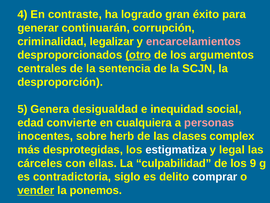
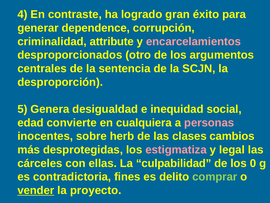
continuarán: continuarán -> dependence (96, 28)
legalizar: legalizar -> attribute (112, 41)
otro underline: present -> none (138, 55)
complex: complex -> cambios (232, 136)
estigmatiza colour: white -> pink (176, 149)
9: 9 -> 0 (253, 163)
siglo: siglo -> fines (127, 176)
comprar colour: white -> light green (215, 176)
ponemos: ponemos -> proyecto (96, 190)
